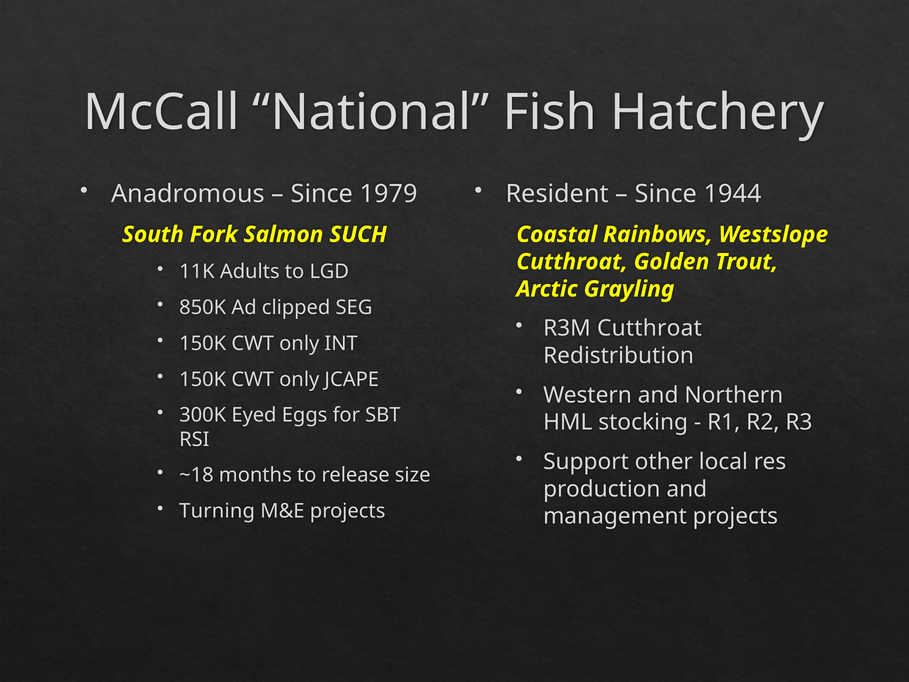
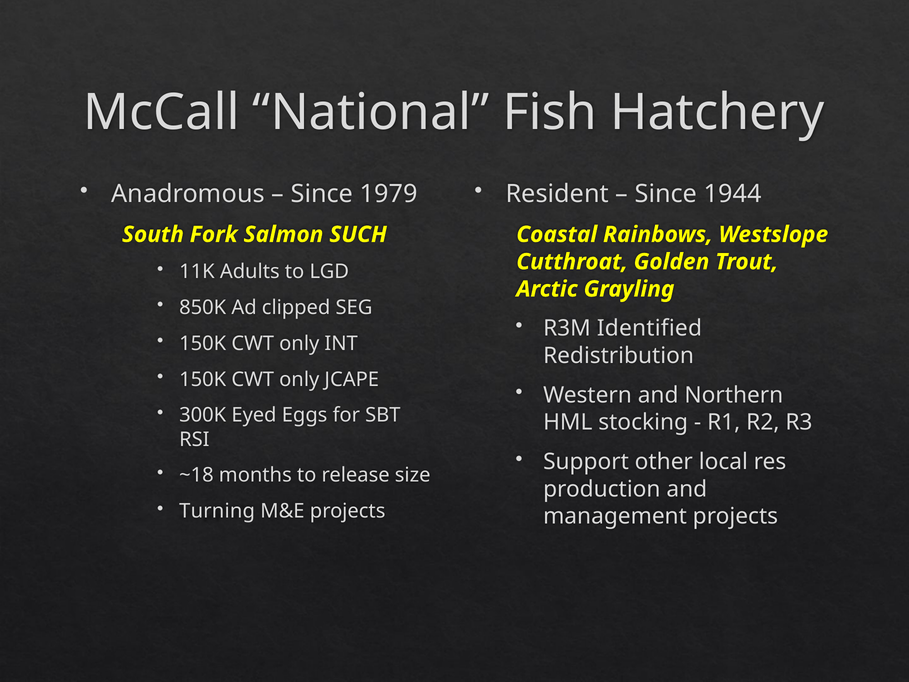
R3M Cutthroat: Cutthroat -> Identified (649, 328)
